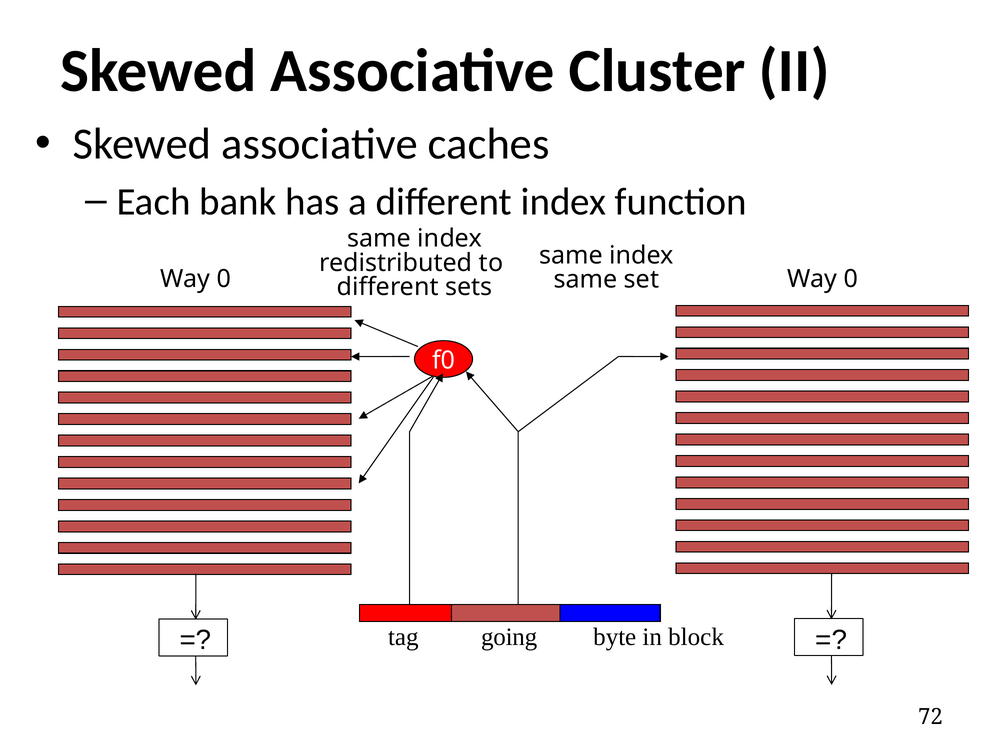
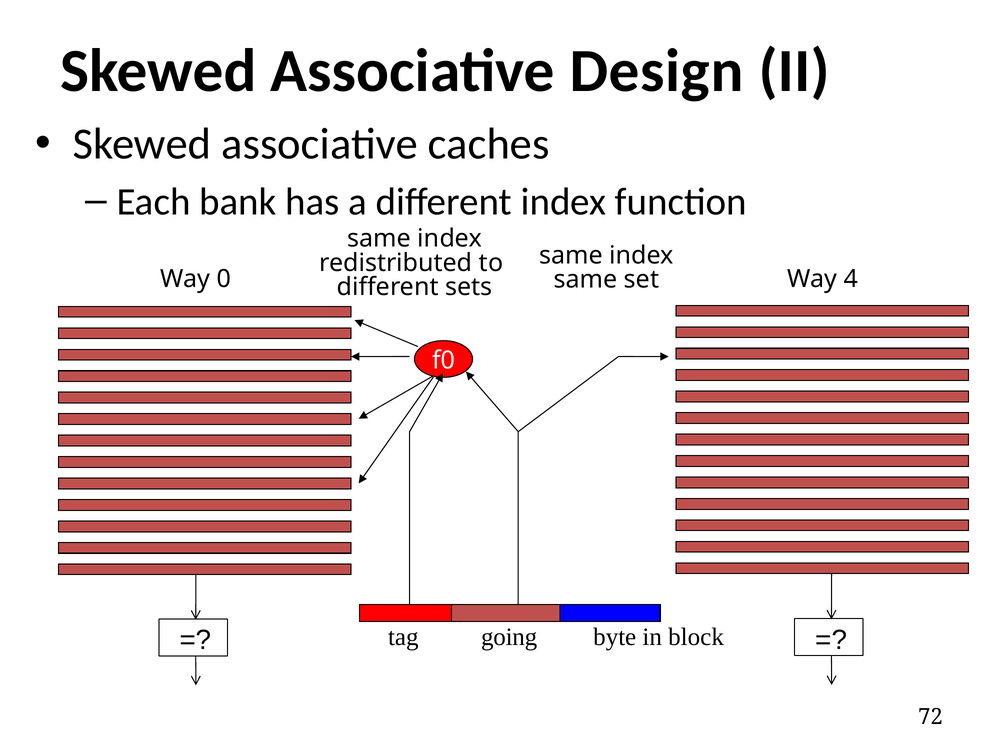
Cluster: Cluster -> Design (656, 71)
0 Way 0: 0 -> 4 (851, 279)
